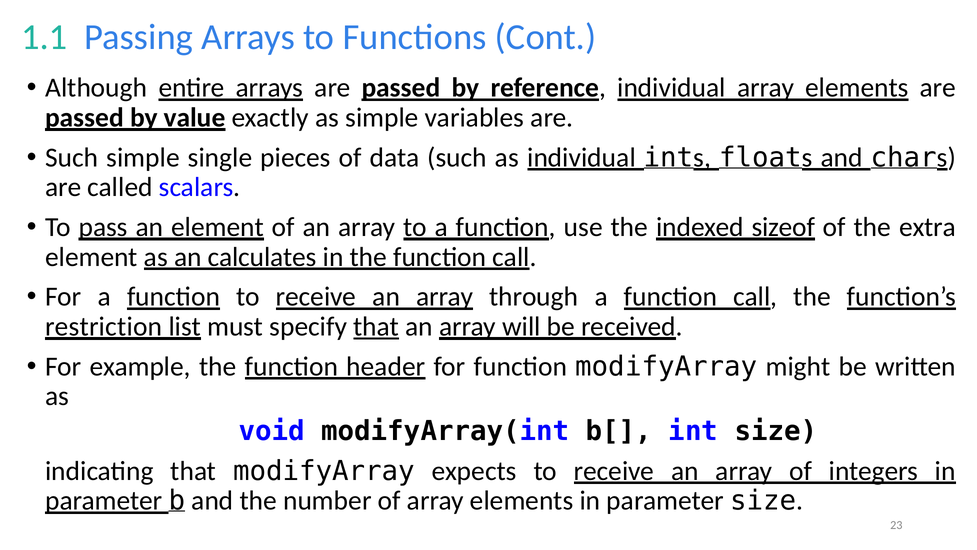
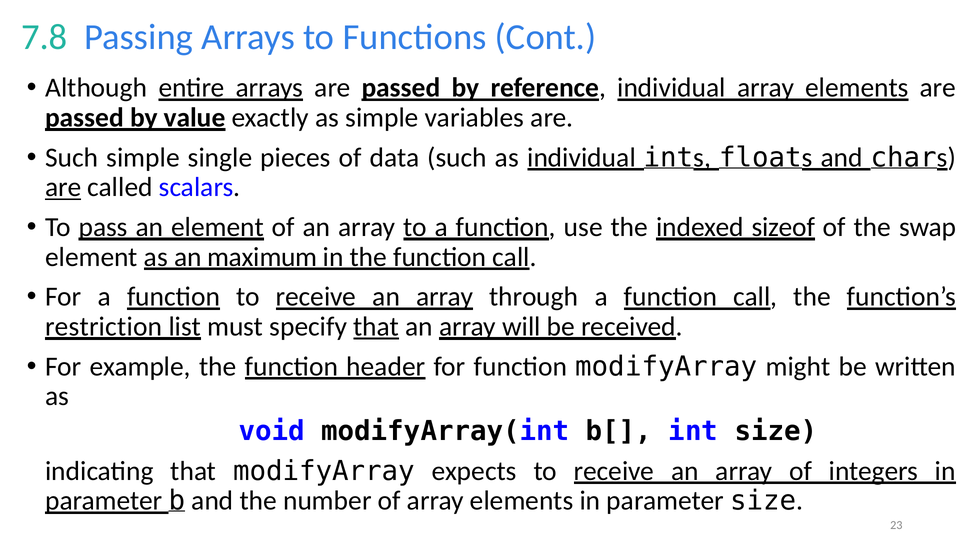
1.1: 1.1 -> 7.8 (44, 37)
are underline: none -> present (63, 187)
extra: extra -> swap (928, 227)
calculates: calculates -> maximum (262, 257)
